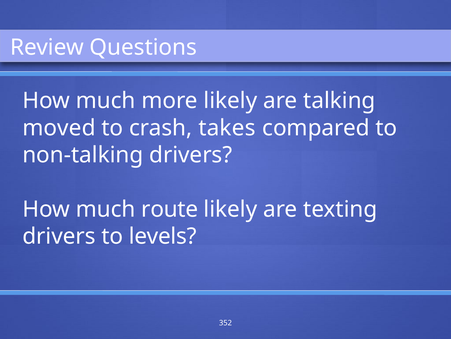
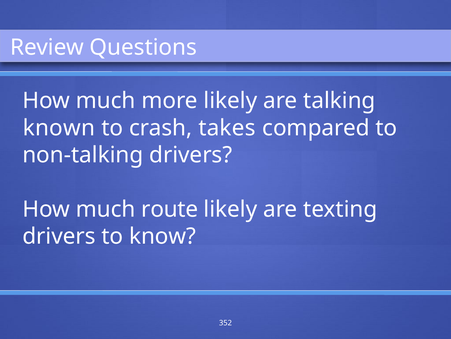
moved: moved -> known (59, 128)
levels: levels -> know (163, 236)
